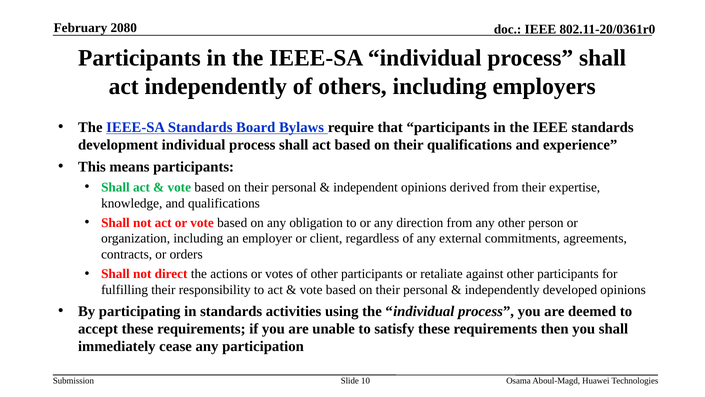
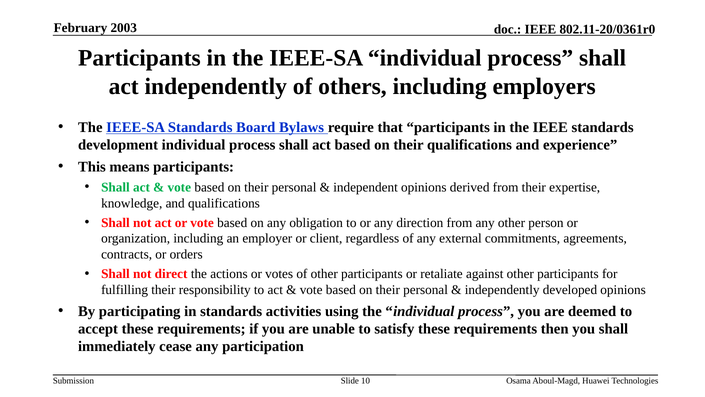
2080: 2080 -> 2003 (124, 28)
